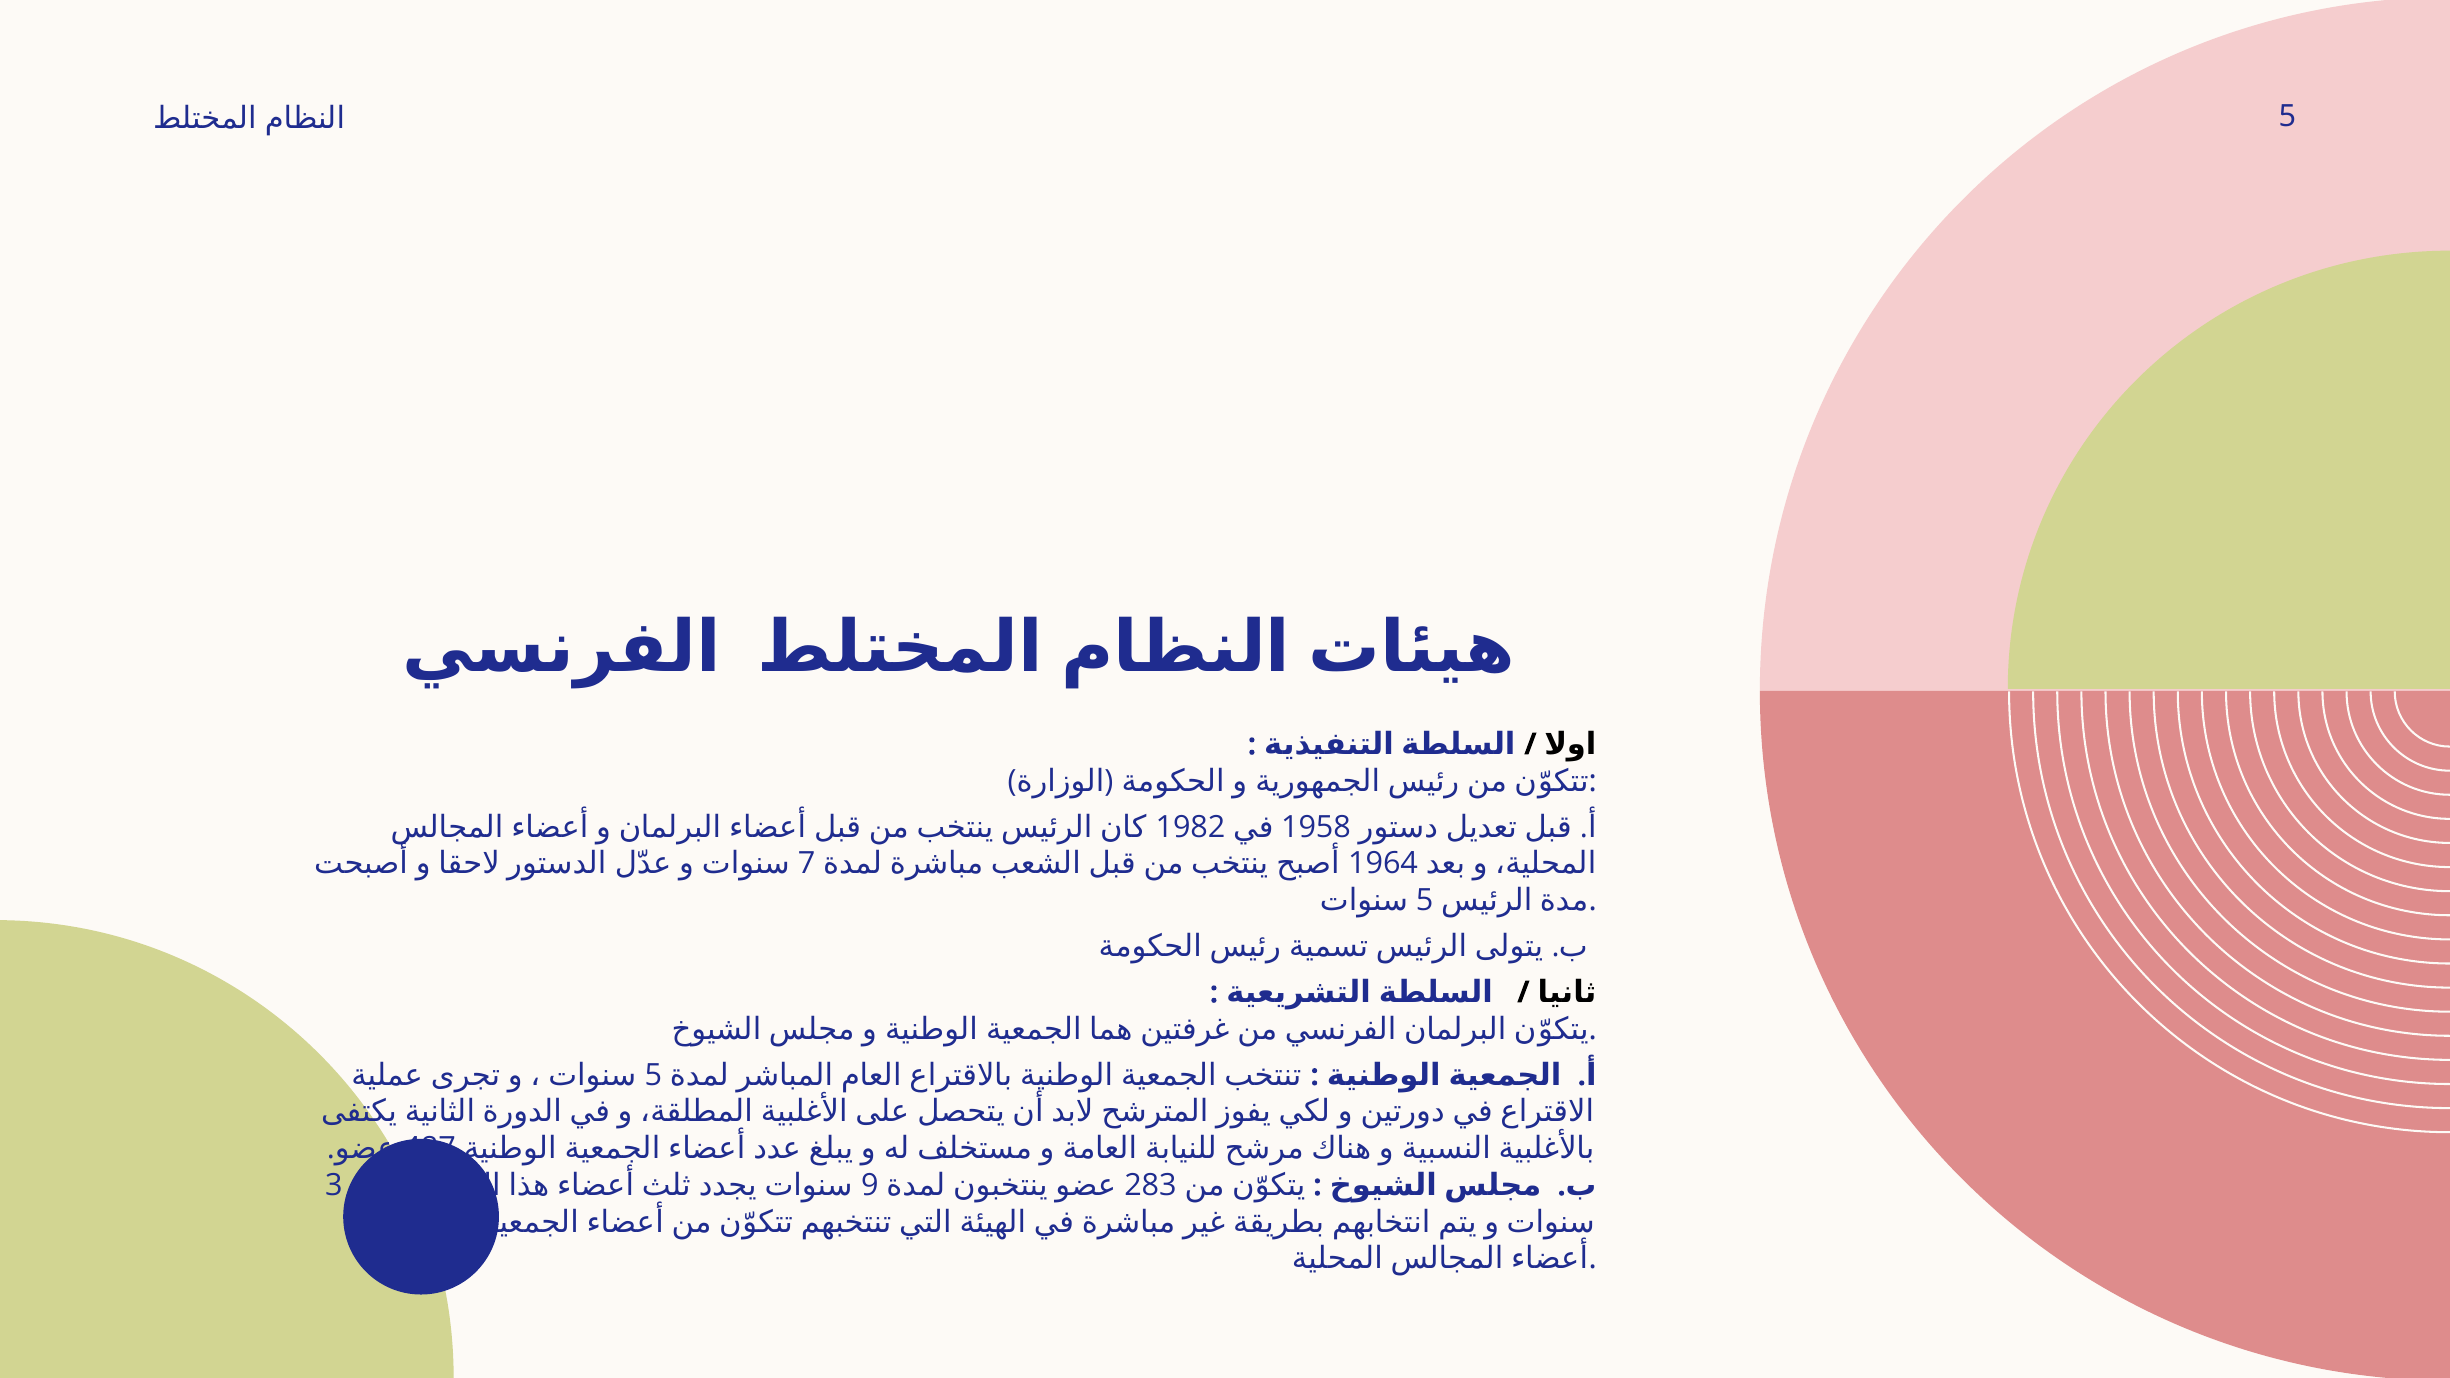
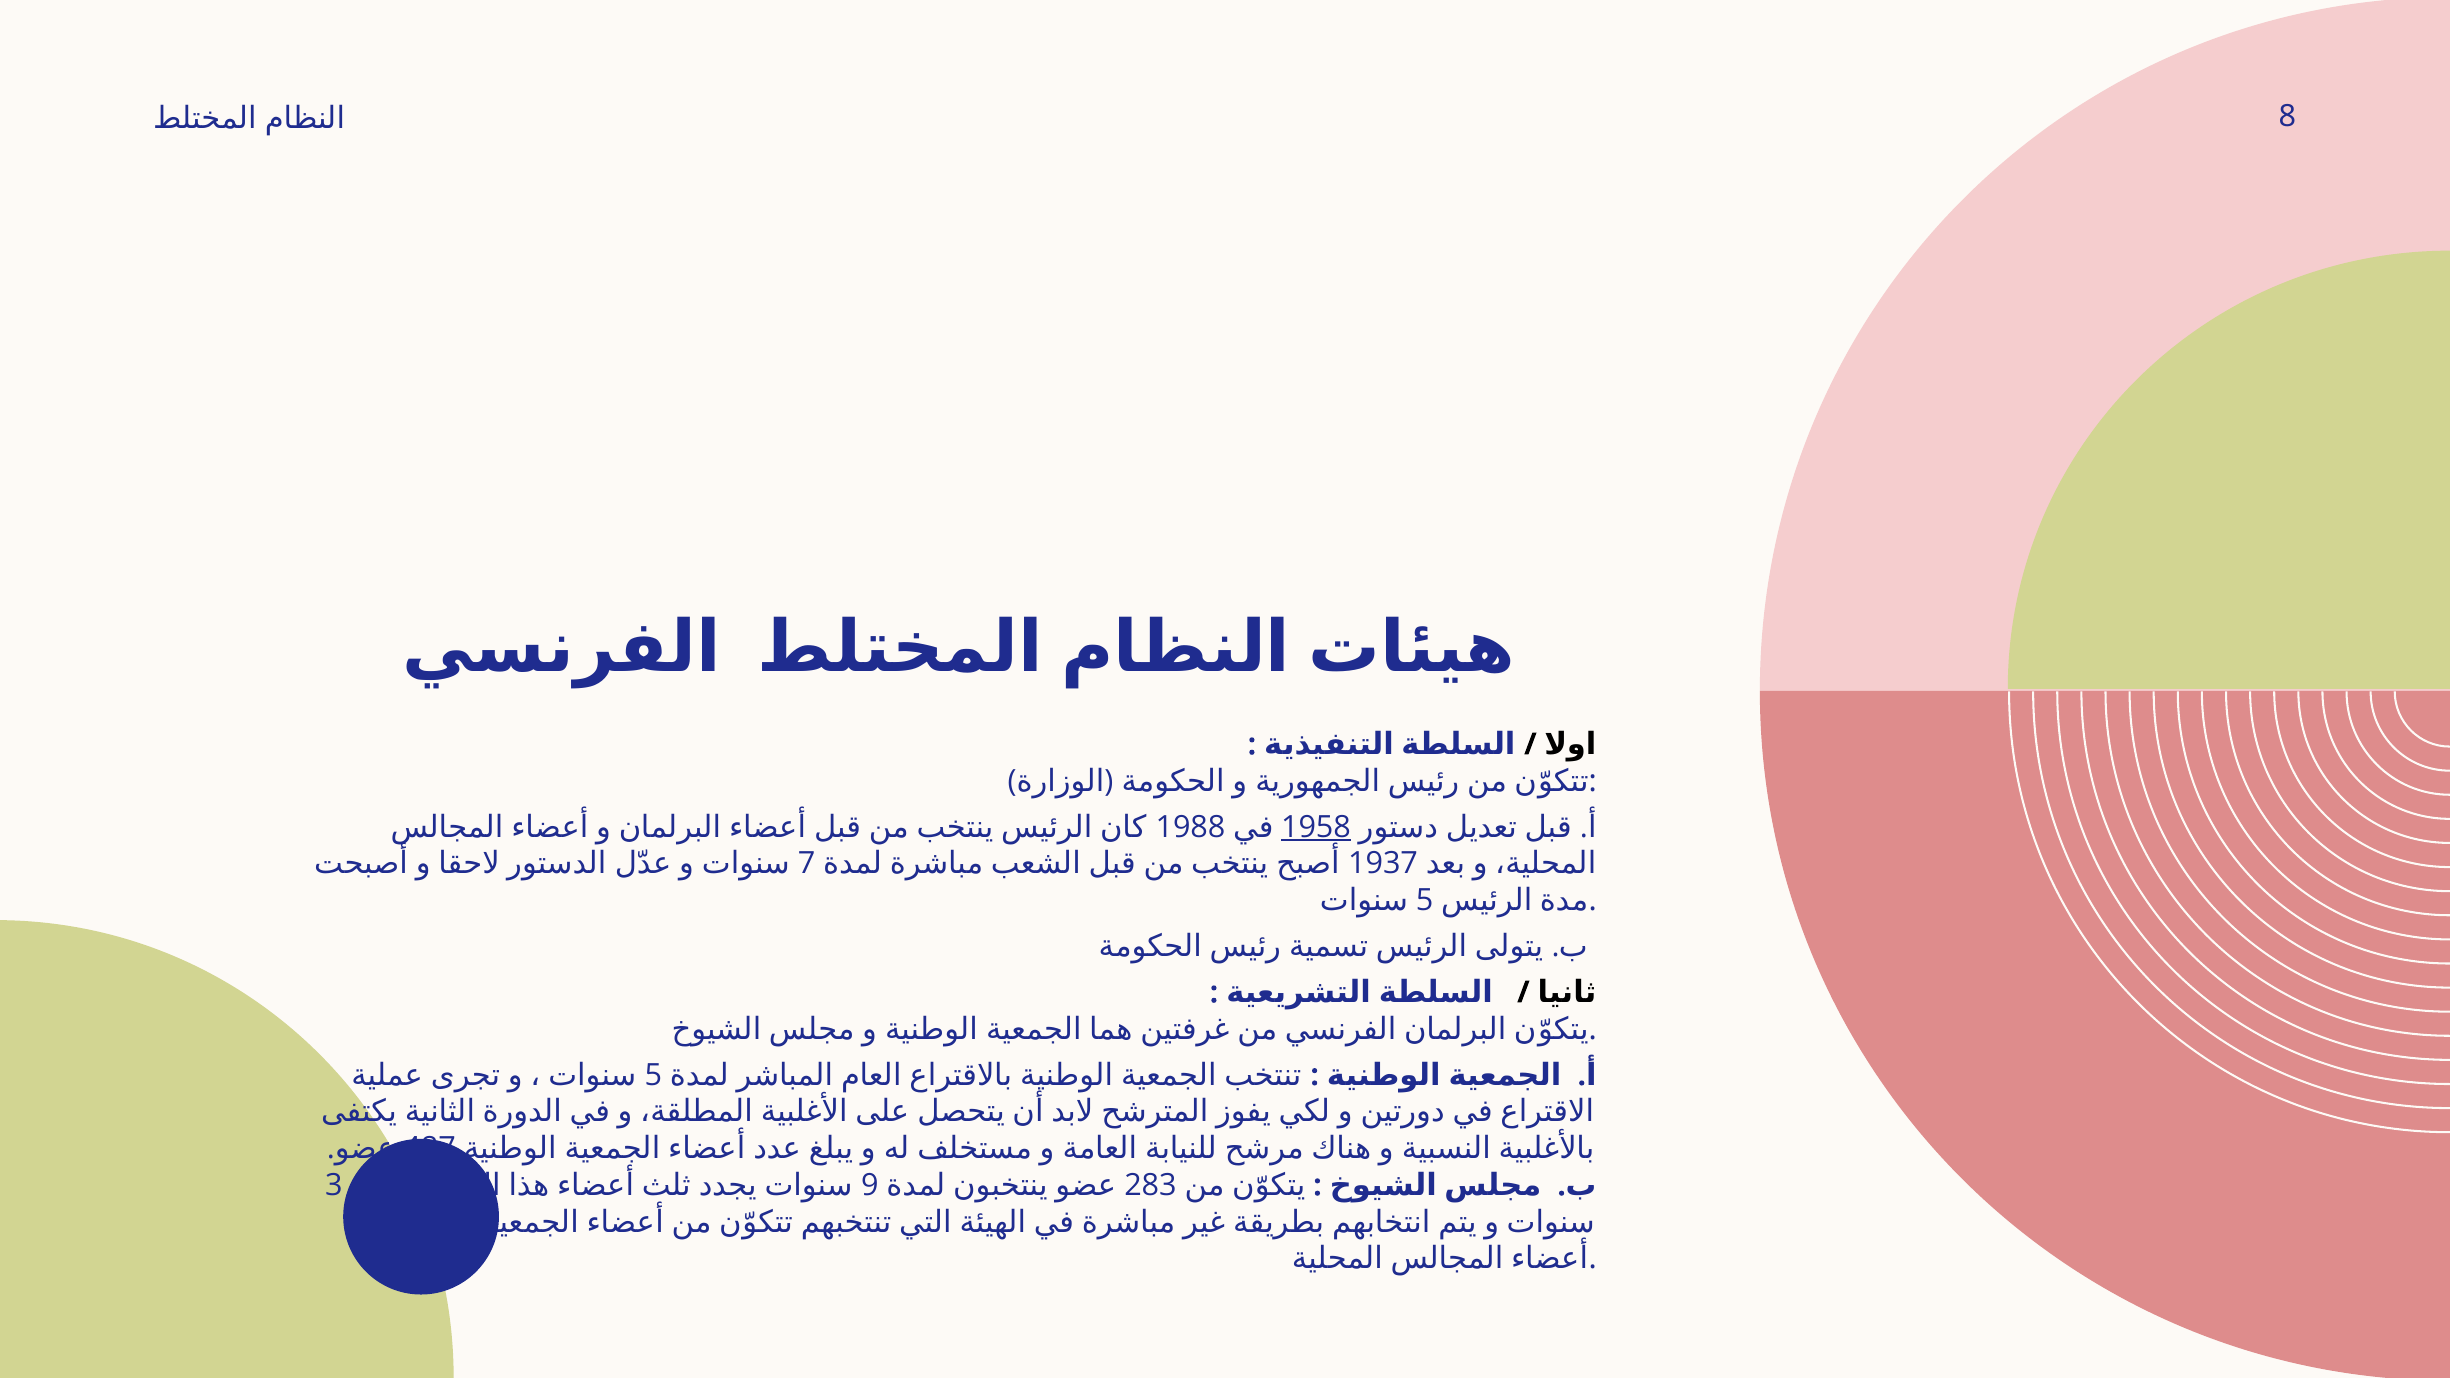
5: 5 -> 8 (2287, 116)
1982: 1982 -> 1988 (1190, 827)
1958 underline: none -> present (1316, 827)
1964: 1964 -> 1937 (1383, 864)
